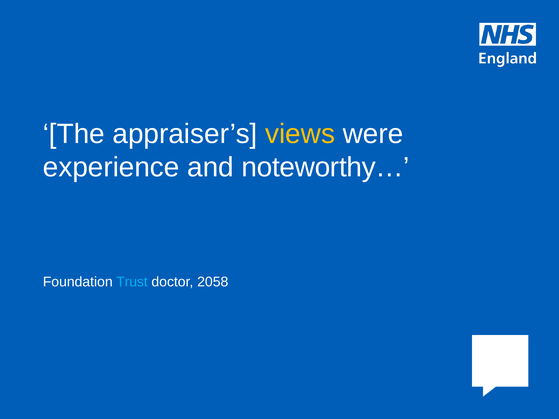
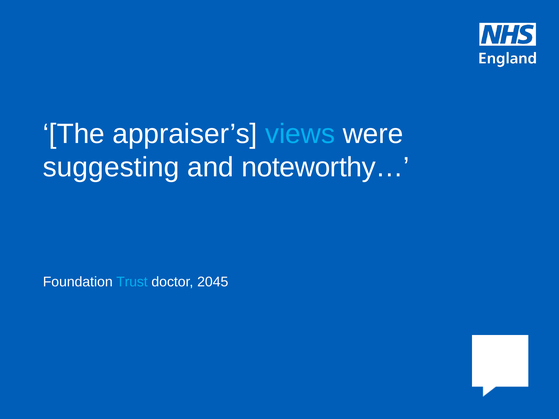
views colour: yellow -> light blue (300, 134)
experience: experience -> suggesting (111, 167)
2058: 2058 -> 2045 (213, 282)
